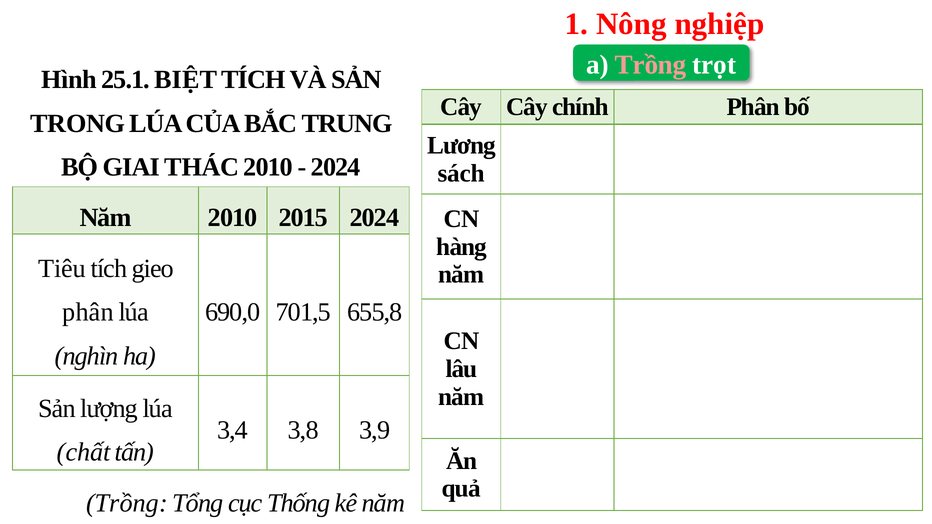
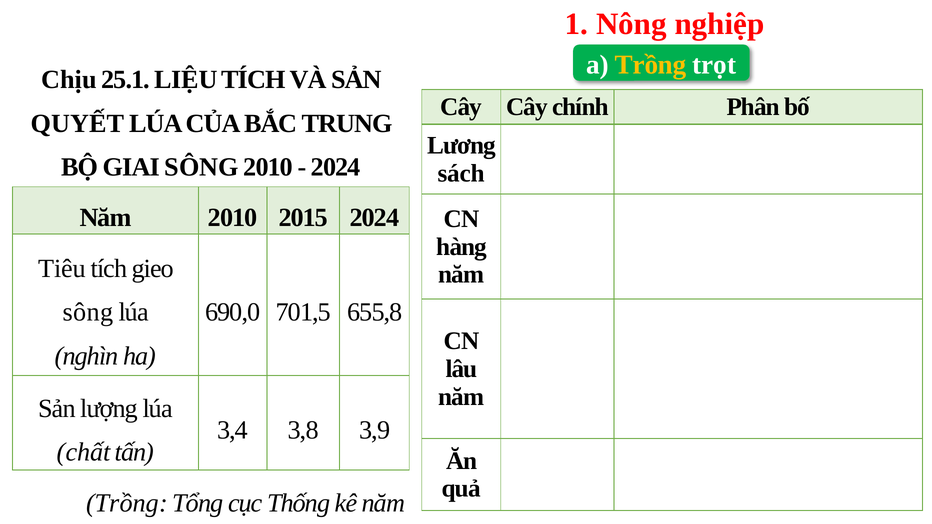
Trồng colour: pink -> yellow (651, 65)
Hình: Hình -> Chịu (69, 80)
BIỆT: BIỆT -> LIỆU (186, 80)
TRONG: TRONG -> QUYẾT (77, 123)
GIAI THÁC: THÁC -> SÔNG (202, 167)
phân: phân -> sông (88, 312)
